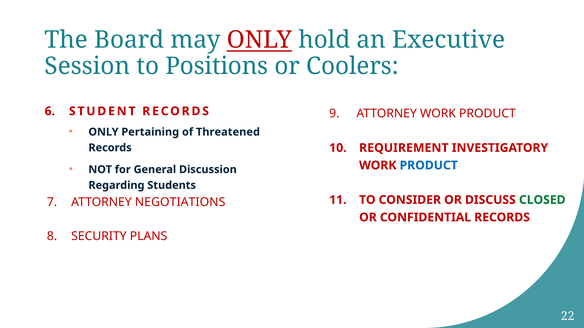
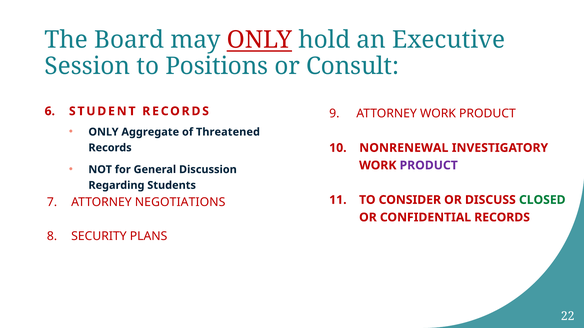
Coolers: Coolers -> Consult (353, 66)
Pertaining: Pertaining -> Aggregate (150, 132)
REQUIREMENT: REQUIREMENT -> NONRENEWAL (404, 148)
PRODUCT colour: blue -> purple (429, 166)
